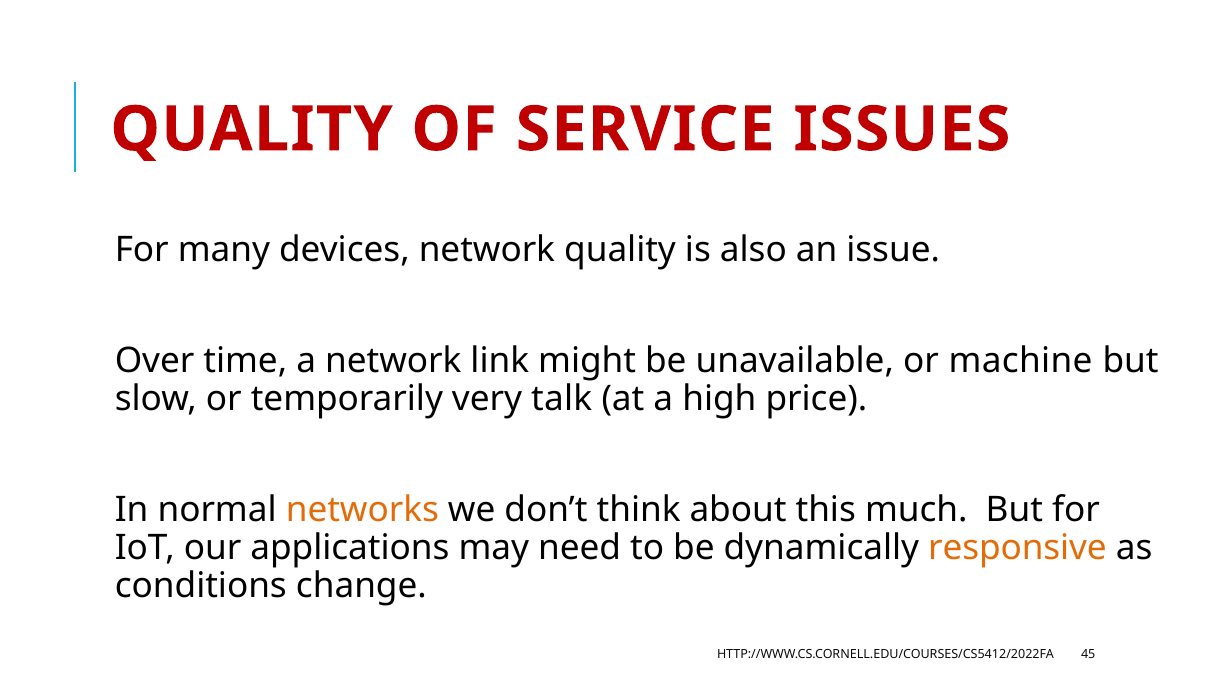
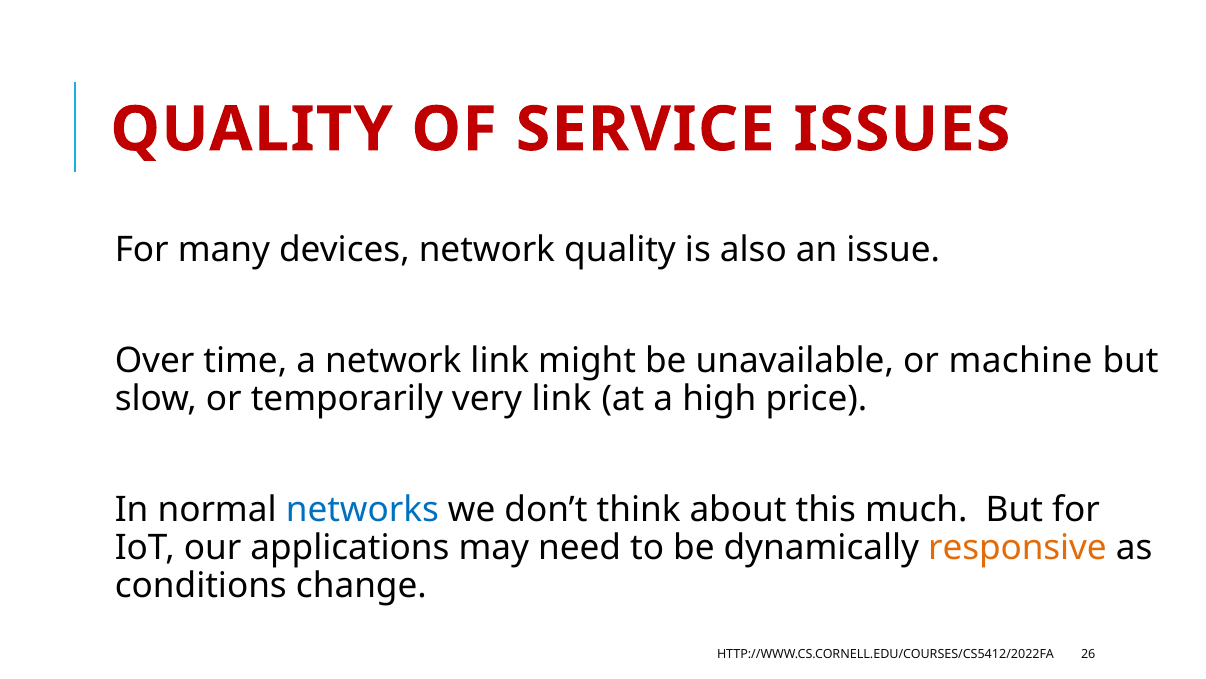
very talk: talk -> link (562, 399)
networks colour: orange -> blue (362, 510)
45: 45 -> 26 (1088, 653)
